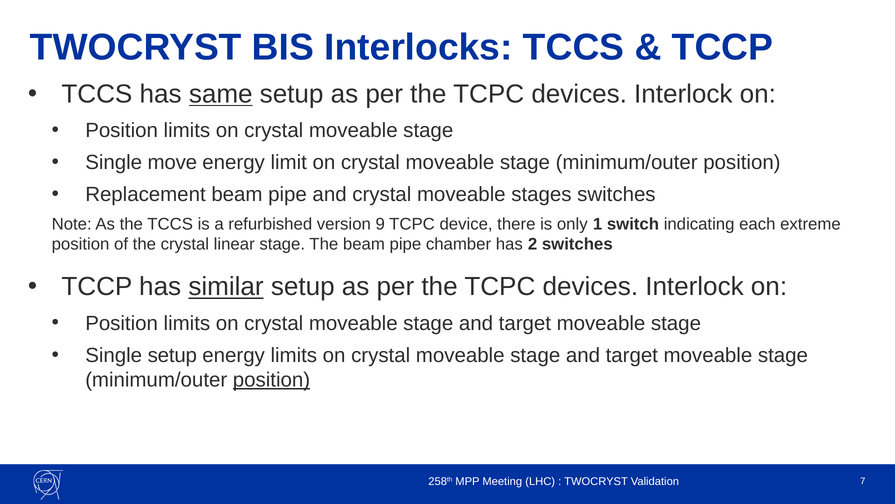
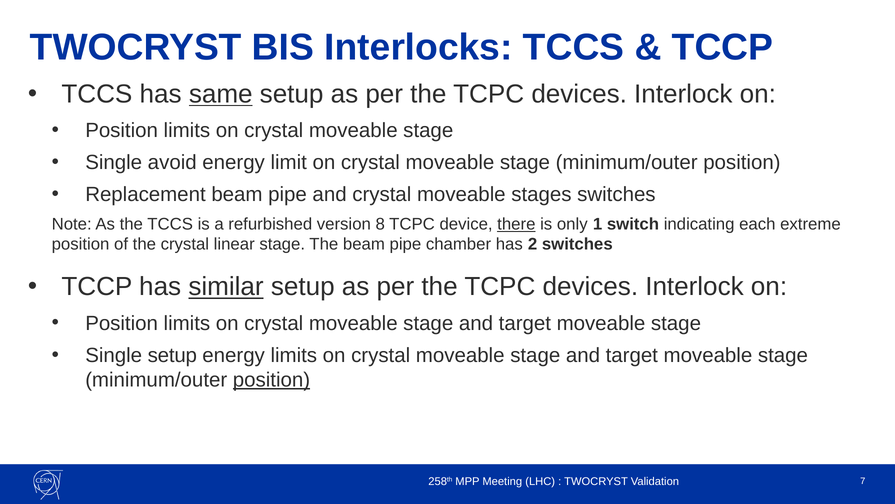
move: move -> avoid (172, 162)
9: 9 -> 8 (380, 224)
there underline: none -> present (516, 224)
